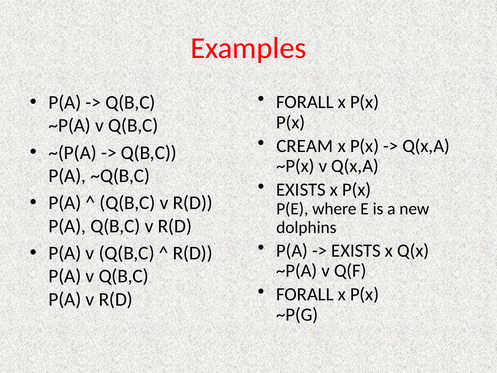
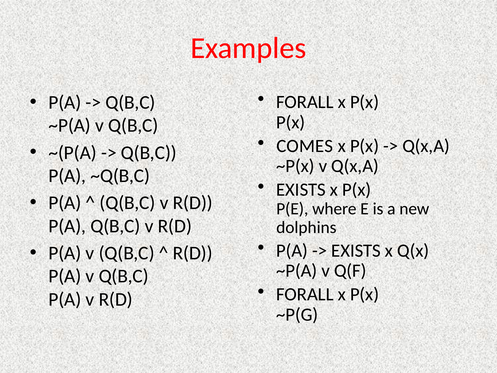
CREAM: CREAM -> COMES (305, 146)
